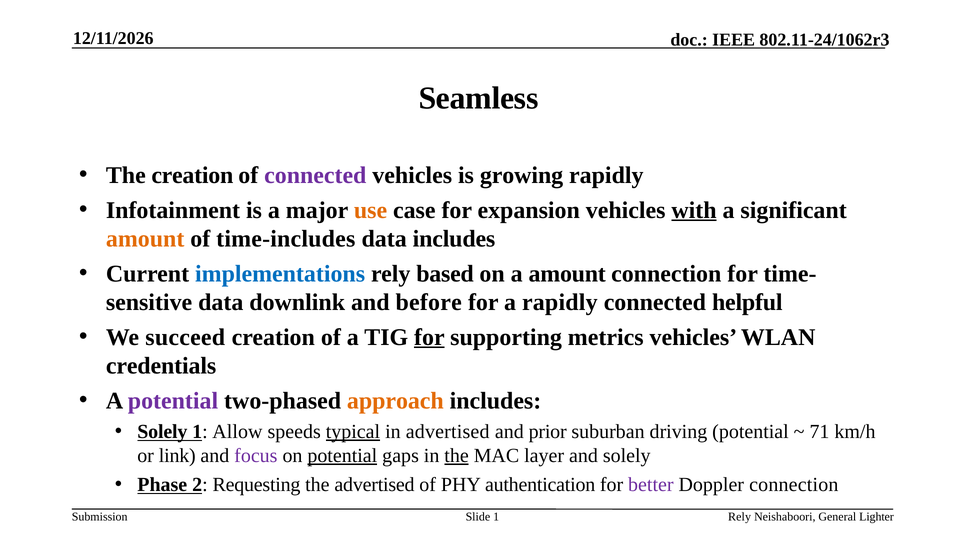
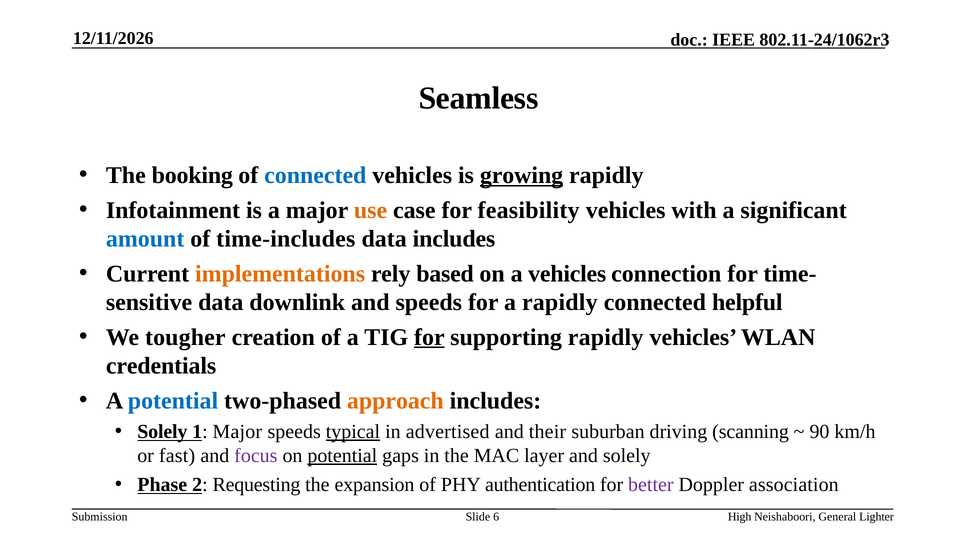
The creation: creation -> booking (192, 175)
connected colour: purple -> blue (315, 175)
growing underline: none -> present (522, 175)
expansion: expansion -> feasibility (529, 210)
with underline: present -> none (694, 210)
amount colour: orange -> blue (145, 239)
implementations colour: blue -> orange (280, 273)
a amount: amount -> vehicles (567, 273)
and before: before -> speeds (429, 302)
succeed: succeed -> tougher (185, 337)
supporting metrics: metrics -> rapidly (606, 337)
potential colour: purple -> blue (173, 400)
1 Allow: Allow -> Major (237, 431)
prior: prior -> their (547, 431)
driving potential: potential -> scanning (751, 431)
71: 71 -> 90 (819, 431)
link: link -> fast (177, 455)
the underline: present -> none (457, 455)
the advertised: advertised -> expansion (374, 484)
Doppler connection: connection -> association (794, 484)
Slide 1: 1 -> 6 (496, 516)
Rely: Rely -> High (740, 516)
